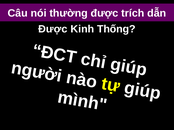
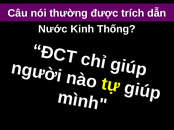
Được: Được -> Nước (53, 29)
